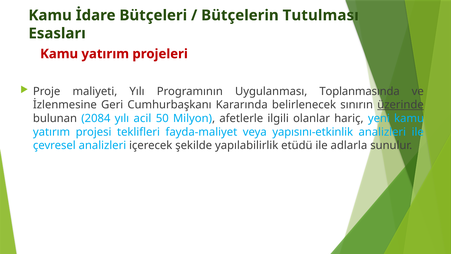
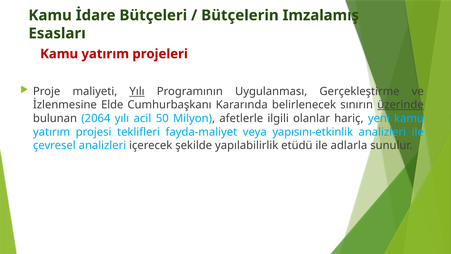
Tutulması: Tutulması -> Imzalamış (321, 15)
Yılı underline: none -> present (137, 91)
Toplanmasında: Toplanmasında -> Gerçekleştirme (360, 91)
Geri: Geri -> Elde (112, 105)
2084: 2084 -> 2064 (96, 118)
